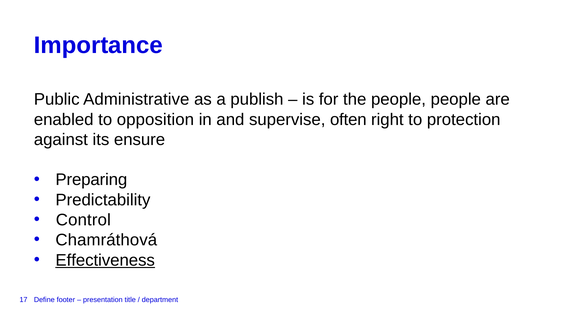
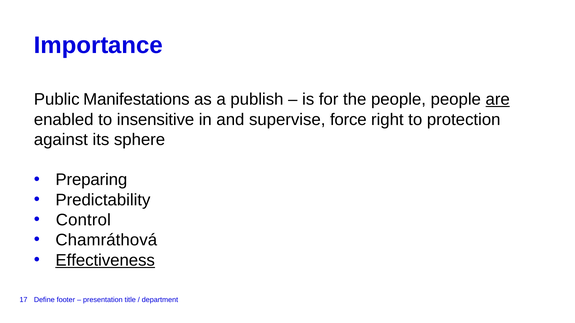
Administrative: Administrative -> Manifestations (136, 100)
are underline: none -> present (498, 100)
opposition: opposition -> insensitive (156, 120)
often: often -> force (348, 120)
ensure: ensure -> sphere (140, 140)
